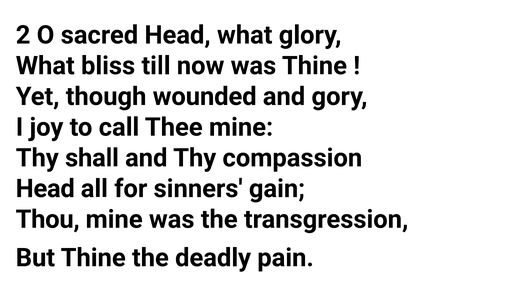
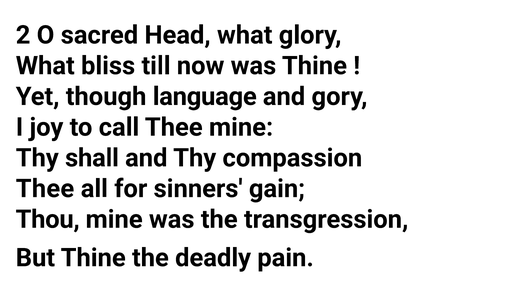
wounded: wounded -> language (205, 96)
Head: Head -> Thee (45, 188)
